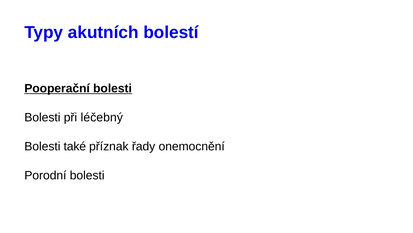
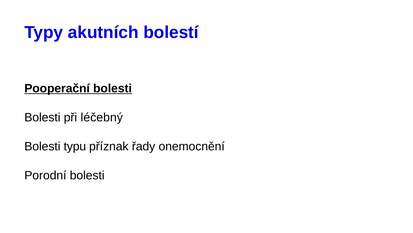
také: také -> typu (75, 146)
